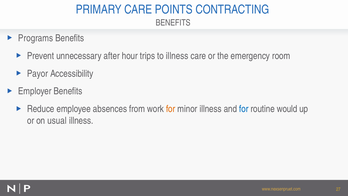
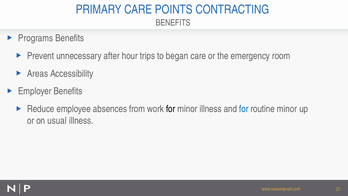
to illness: illness -> began (177, 56)
Payor: Payor -> Areas (38, 73)
for colour: orange -> black (171, 109)
routine would: would -> minor (287, 109)
